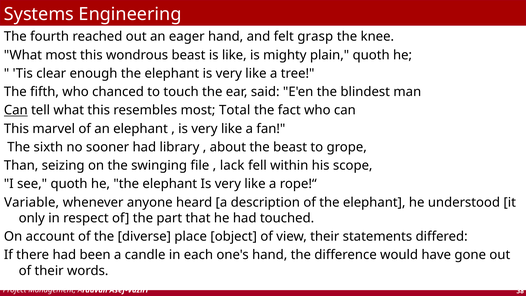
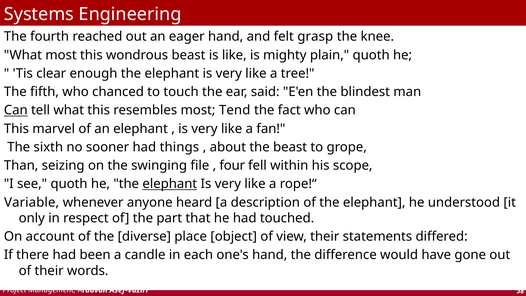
Total: Total -> Tend (235, 110)
library: library -> things (179, 147)
lack: lack -> four (232, 165)
elephant underline: none -> present (170, 184)
